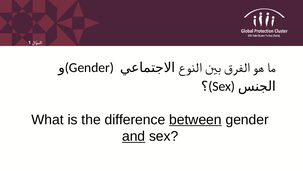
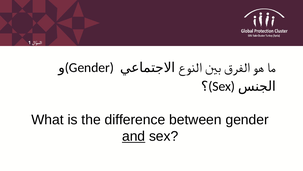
between underline: present -> none (195, 119)
